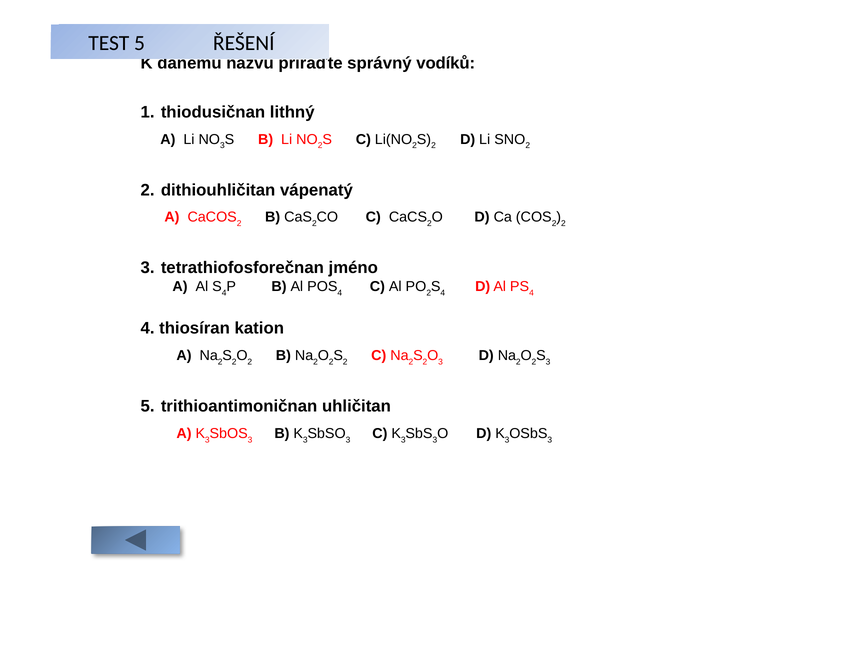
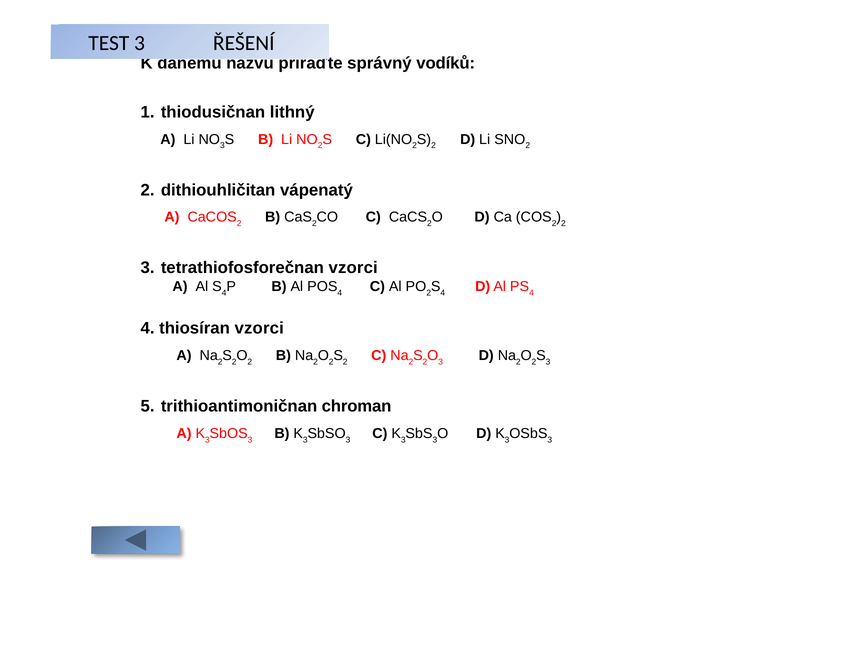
TEST 5: 5 -> 3 (140, 43)
tetrathiofosforečnan jméno: jméno -> vzorci (353, 268)
thiosíran kation: kation -> vzorci (259, 328)
uhličitan: uhličitan -> chroman (357, 406)
